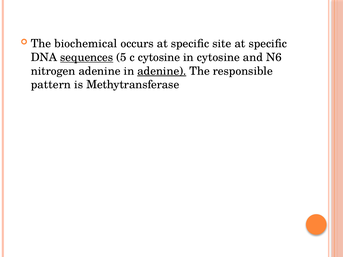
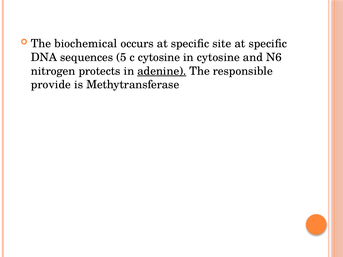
sequences underline: present -> none (87, 57)
nitrogen adenine: adenine -> protects (100, 71)
pattern: pattern -> provide (51, 85)
